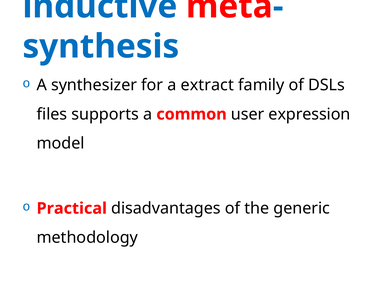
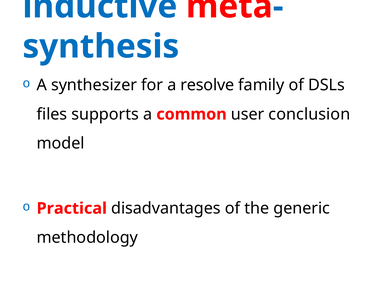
extract: extract -> resolve (207, 85)
expression: expression -> conclusion (309, 114)
